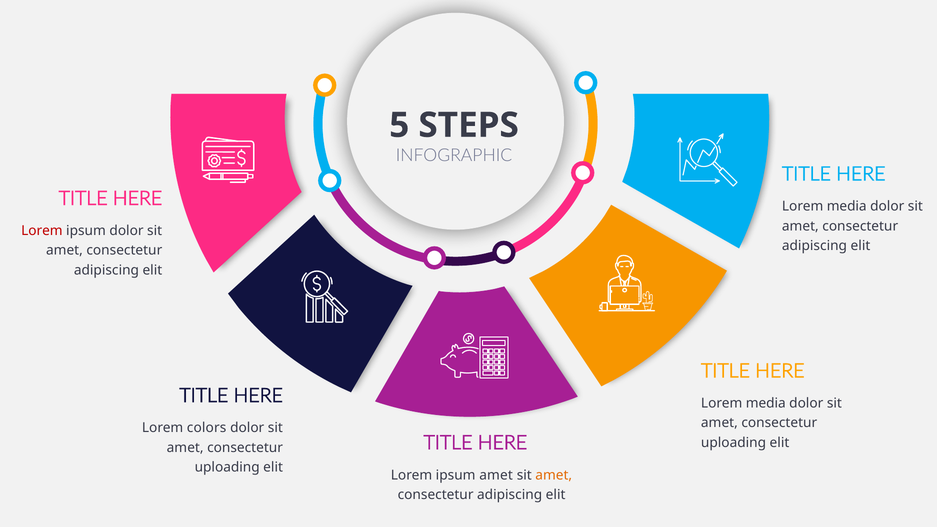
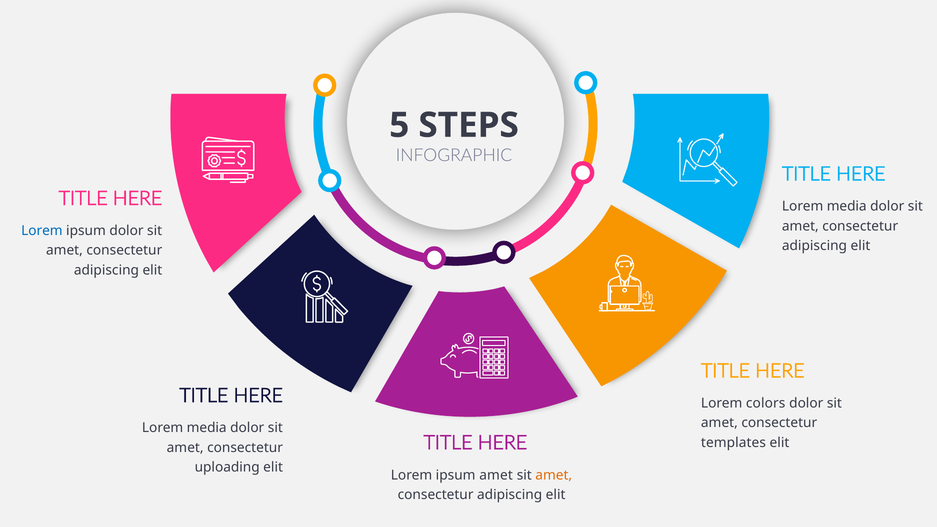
Lorem colour: red -> blue (42, 231)
media: media -> colors (766, 403)
colors: colors -> media (207, 428)
uploading: uploading -> templates (733, 443)
